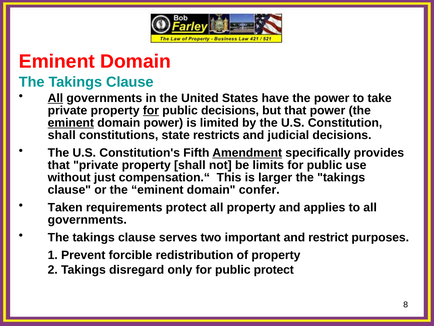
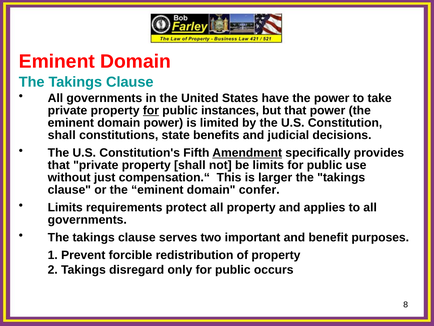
All underline: present -> none (55, 98)
public decisions: decisions -> instances (230, 110)
eminent underline: present -> none (71, 123)
restricts: restricts -> benefits (216, 135)
Taken: Taken -> Limits (65, 207)
restrict: restrict -> benefit (328, 237)
public protect: protect -> occurs (274, 269)
